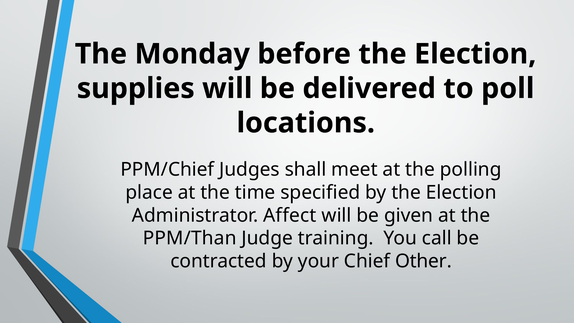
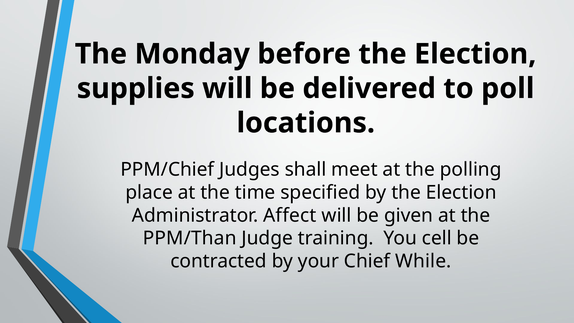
call: call -> cell (437, 238)
Other: Other -> While (423, 261)
